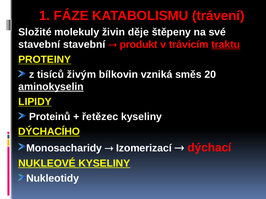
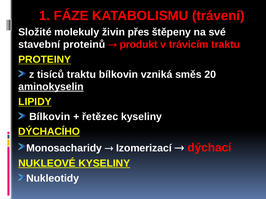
děje: děje -> přes (138, 32)
stavební stavební: stavební -> proteinů (84, 45)
traktu underline: present -> none (226, 45)
tisíců živým: živým -> traktu (81, 75)
Proteinů: Proteinů -> Bílkovin (50, 117)
